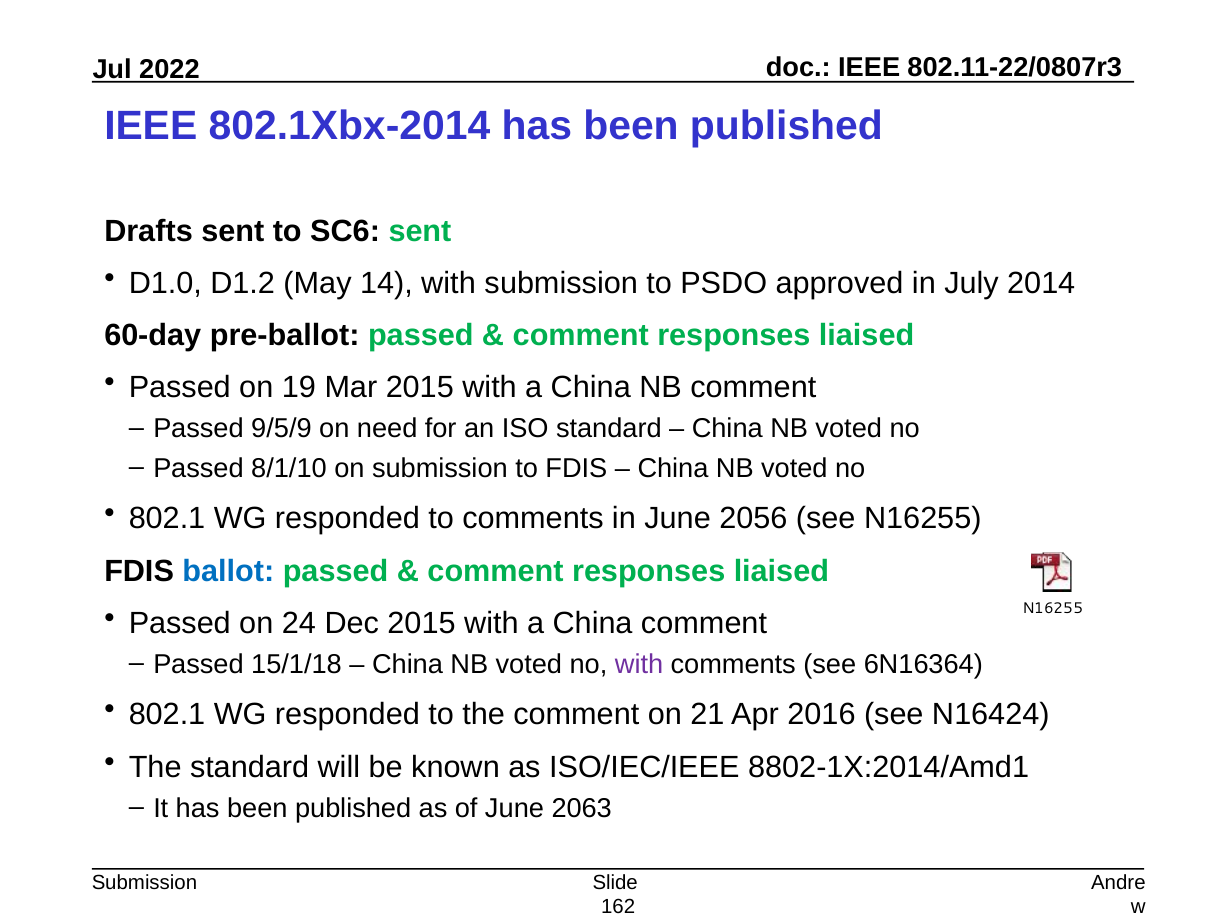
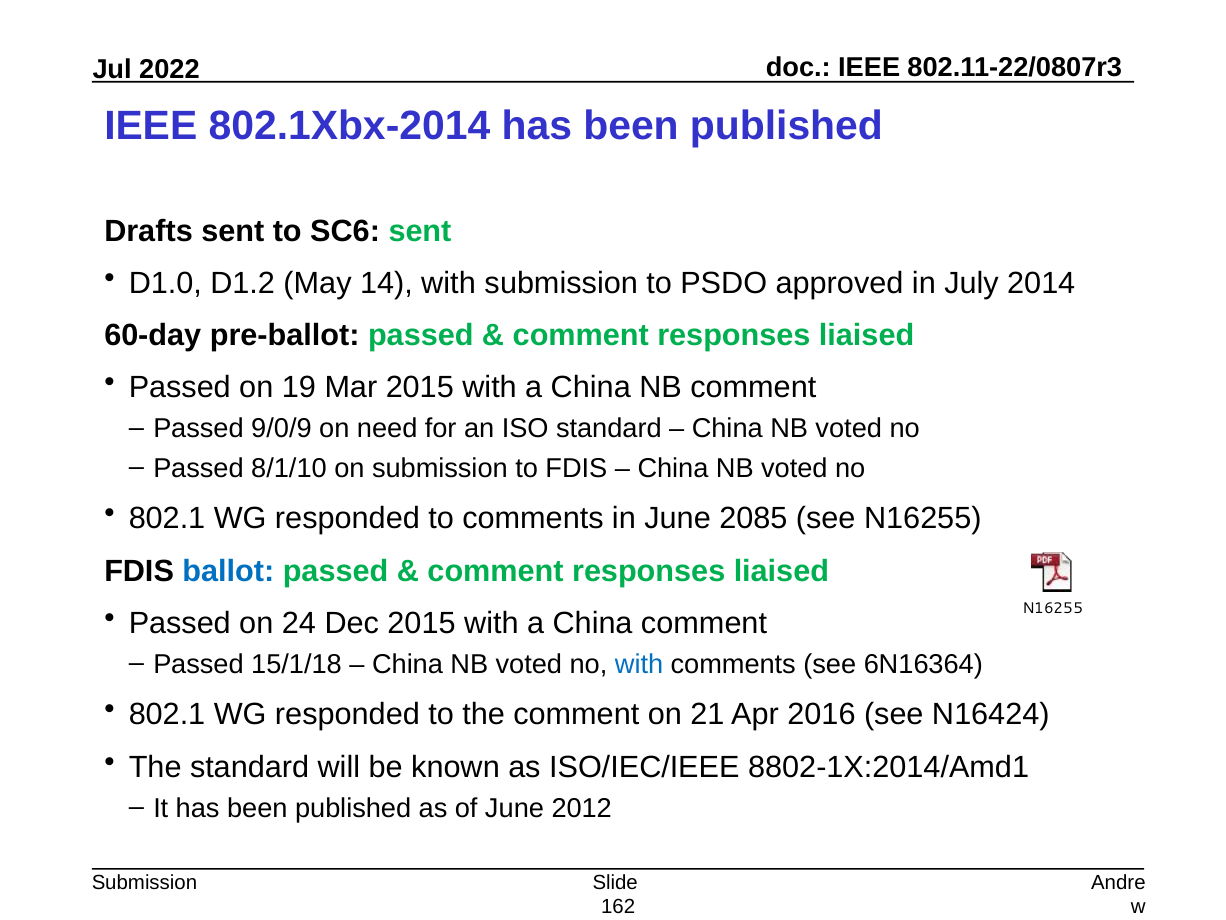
9/5/9: 9/5/9 -> 9/0/9 (281, 429)
2056: 2056 -> 2085 (753, 519)
with colour: purple -> blue (639, 664)
2063: 2063 -> 2012 (582, 808)
